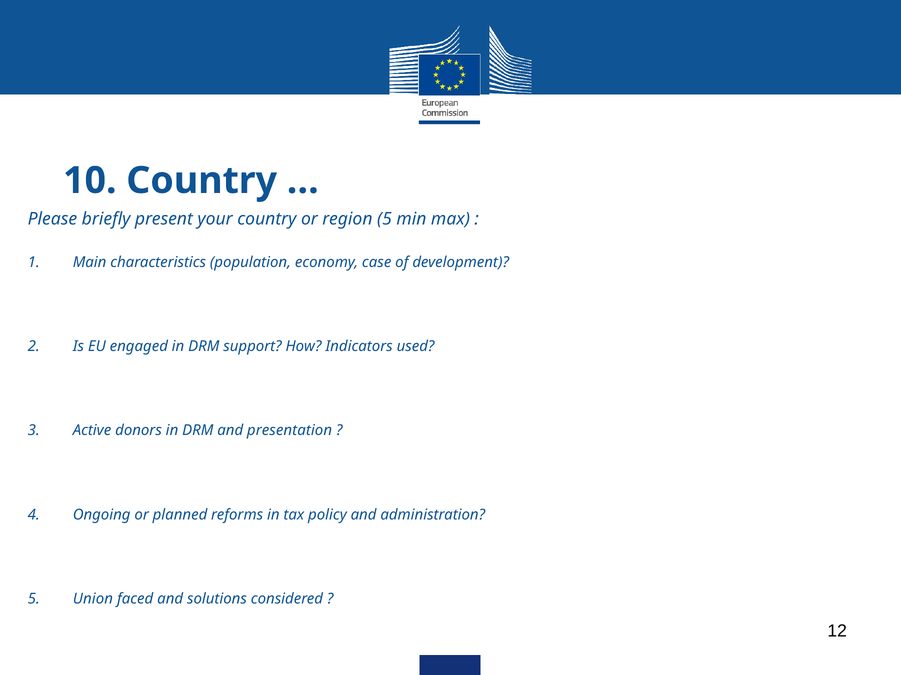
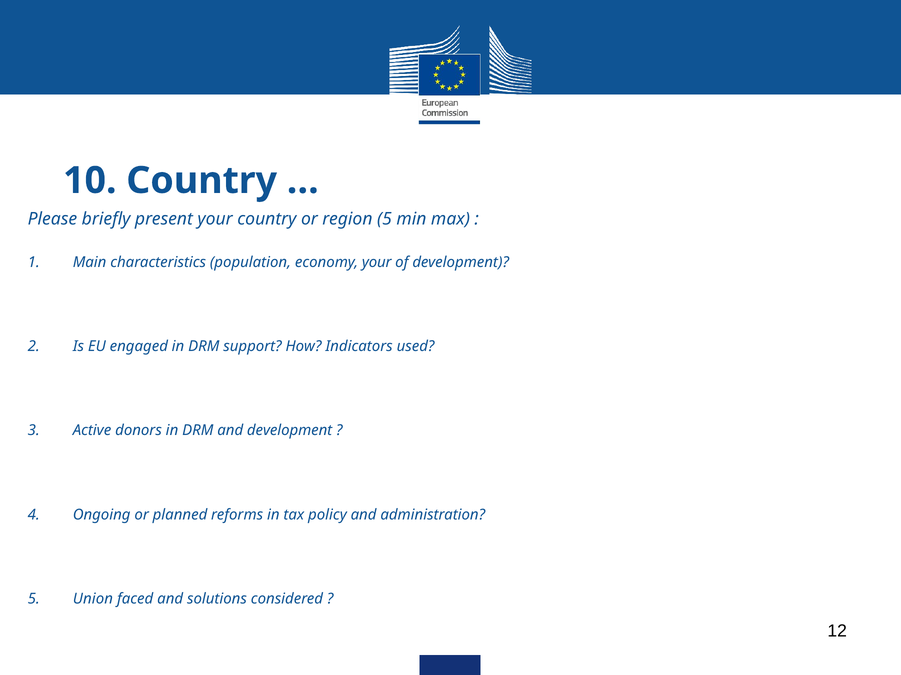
economy case: case -> your (377, 263)
and presentation: presentation -> development (290, 431)
